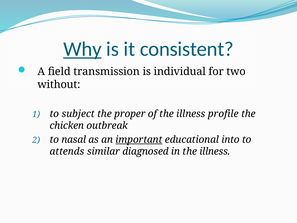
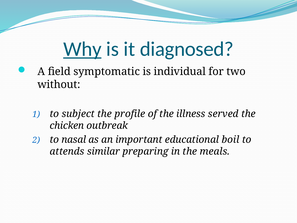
consistent: consistent -> diagnosed (187, 49)
transmission: transmission -> symptomatic (107, 72)
proper: proper -> profile (130, 114)
profile: profile -> served (223, 114)
important underline: present -> none (139, 139)
into: into -> boil (231, 139)
diagnosed: diagnosed -> preparing (145, 151)
in the illness: illness -> meals (215, 151)
